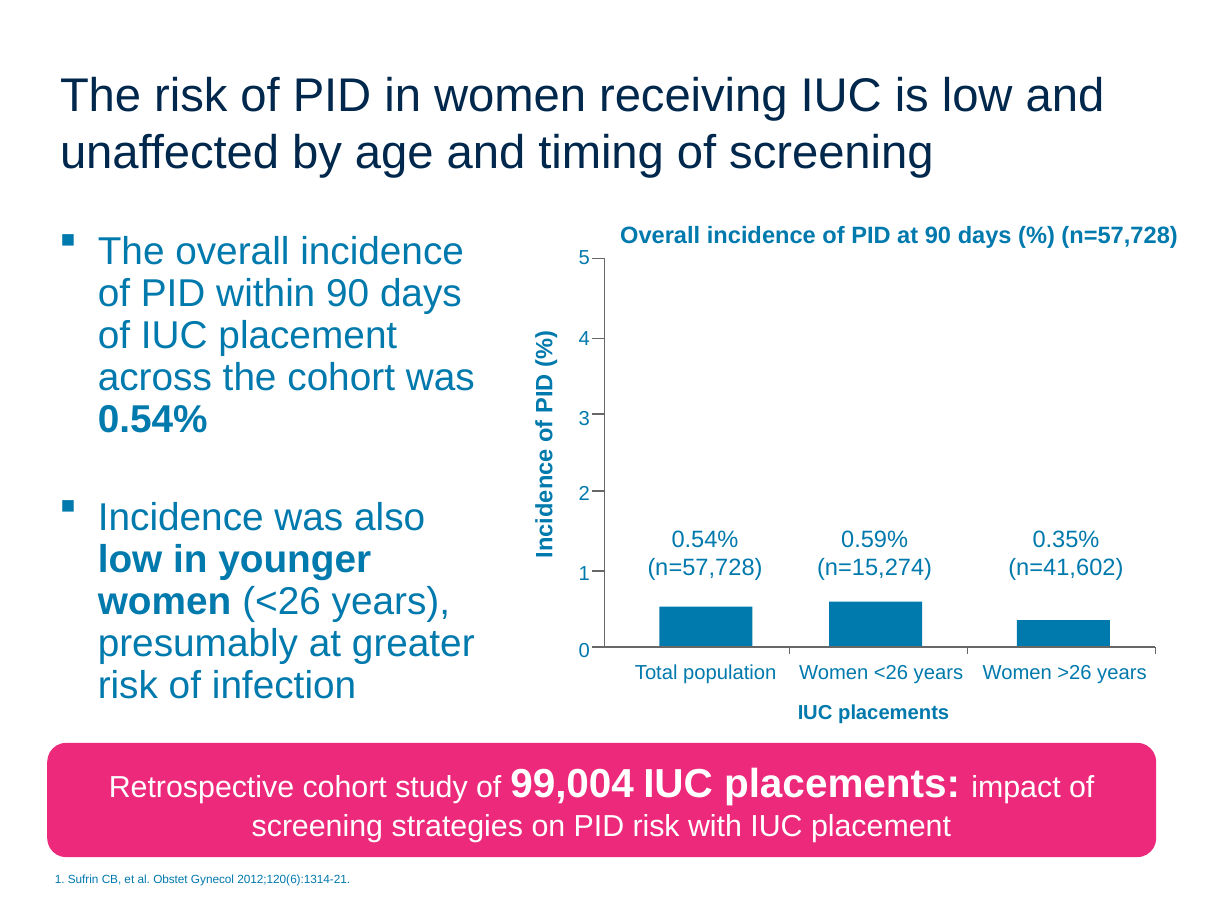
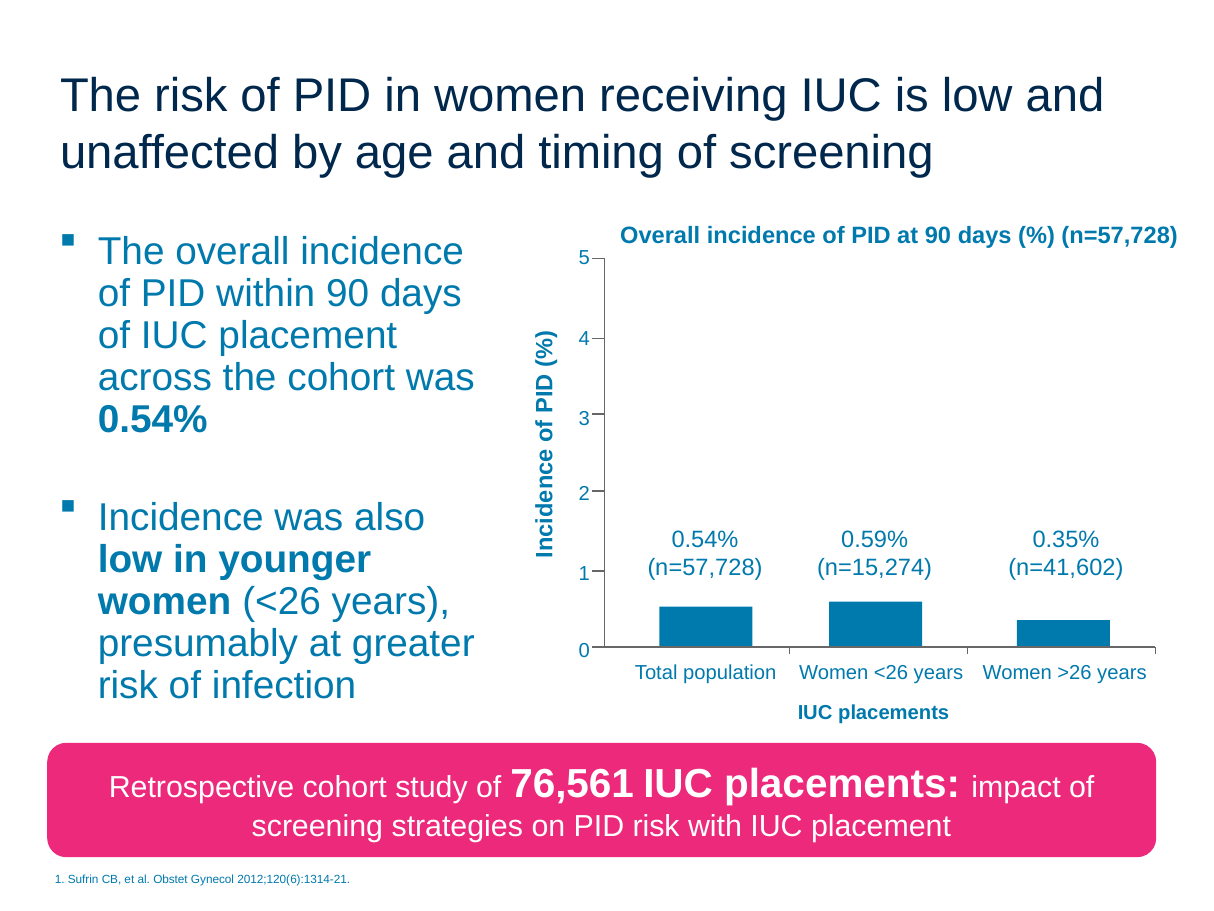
99,004: 99,004 -> 76,561 (572, 784)
